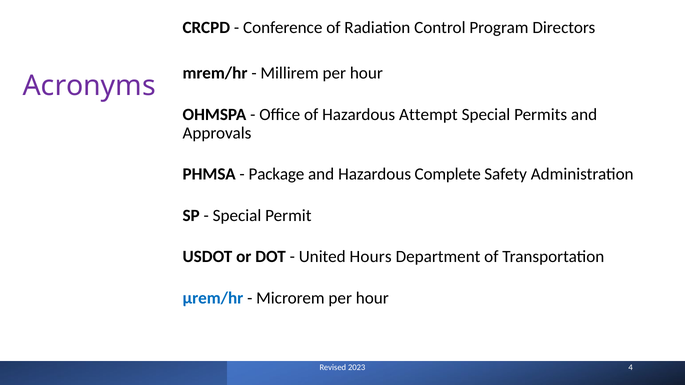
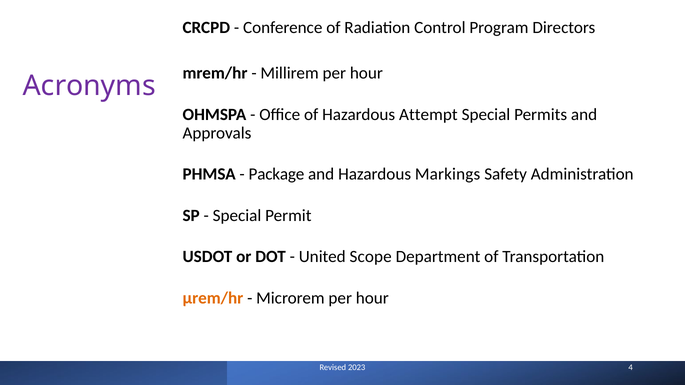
Complete: Complete -> Markings (448, 174)
Hours: Hours -> Scope (371, 257)
µrem/hr colour: blue -> orange (213, 298)
